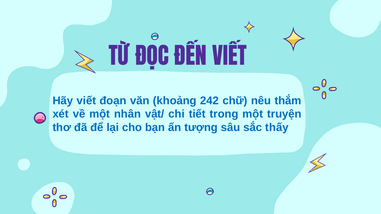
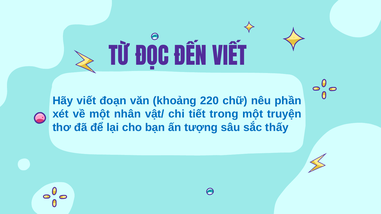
242: 242 -> 220 (210, 101)
thắm: thắm -> phần (288, 101)
